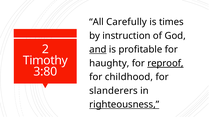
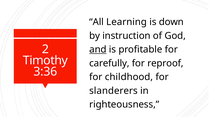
Carefully: Carefully -> Learning (127, 22)
times: times -> down (171, 22)
haughty: haughty -> carefully (109, 64)
reproof underline: present -> none (165, 64)
3:80: 3:80 -> 3:36 (45, 72)
righteousness underline: present -> none (124, 105)
